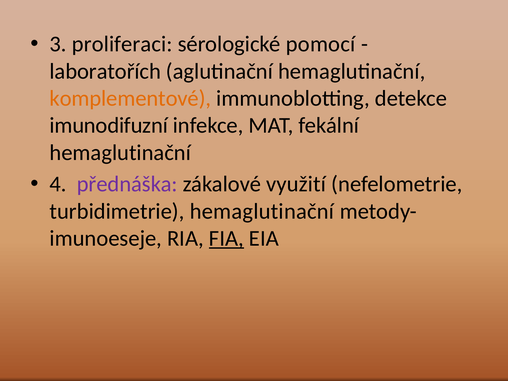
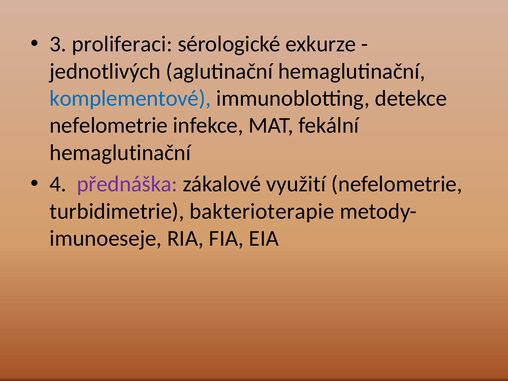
pomocí: pomocí -> exkurze (321, 44)
laboratořích: laboratořích -> jednotlivých (105, 71)
komplementové colour: orange -> blue (130, 98)
imunodifuzní: imunodifuzní -> nefelometrie (109, 125)
turbidimetrie hemaglutinační: hemaglutinační -> bakterioterapie (262, 211)
FIA underline: present -> none (226, 238)
